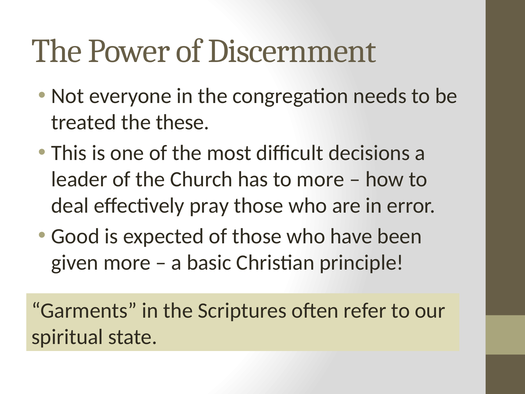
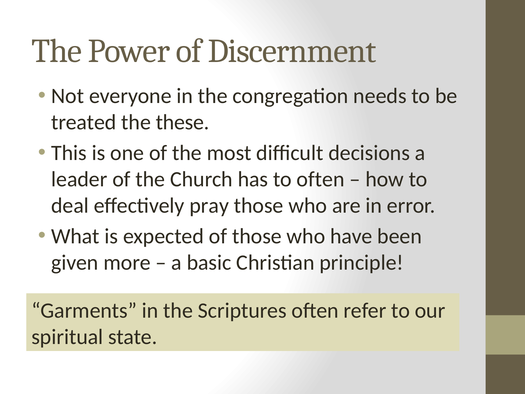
to more: more -> often (321, 179)
Good: Good -> What (75, 236)
